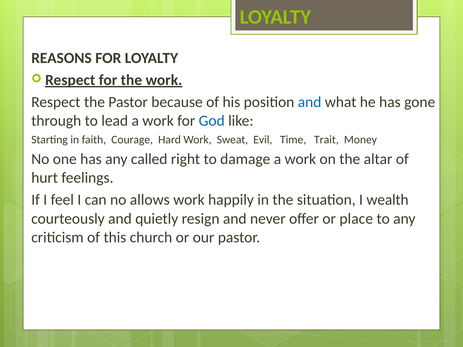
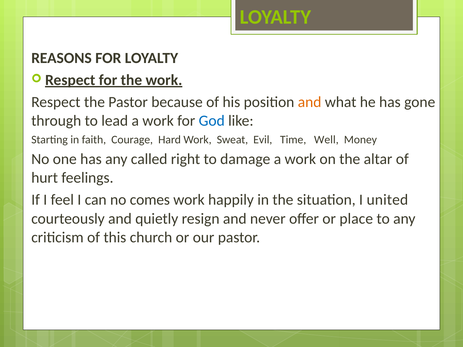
and colour: blue -> orange (310, 102)
Trait: Trait -> Well (326, 140)
allows: allows -> comes (150, 200)
wealth: wealth -> united (387, 200)
